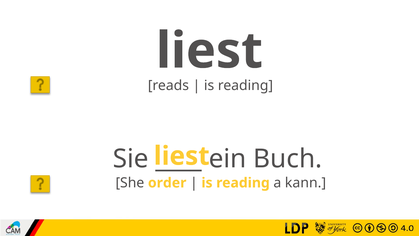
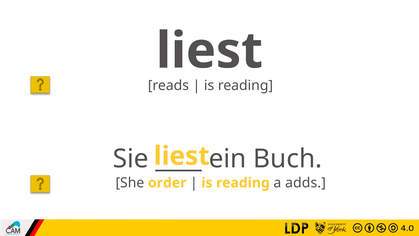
kann: kann -> adds (305, 183)
